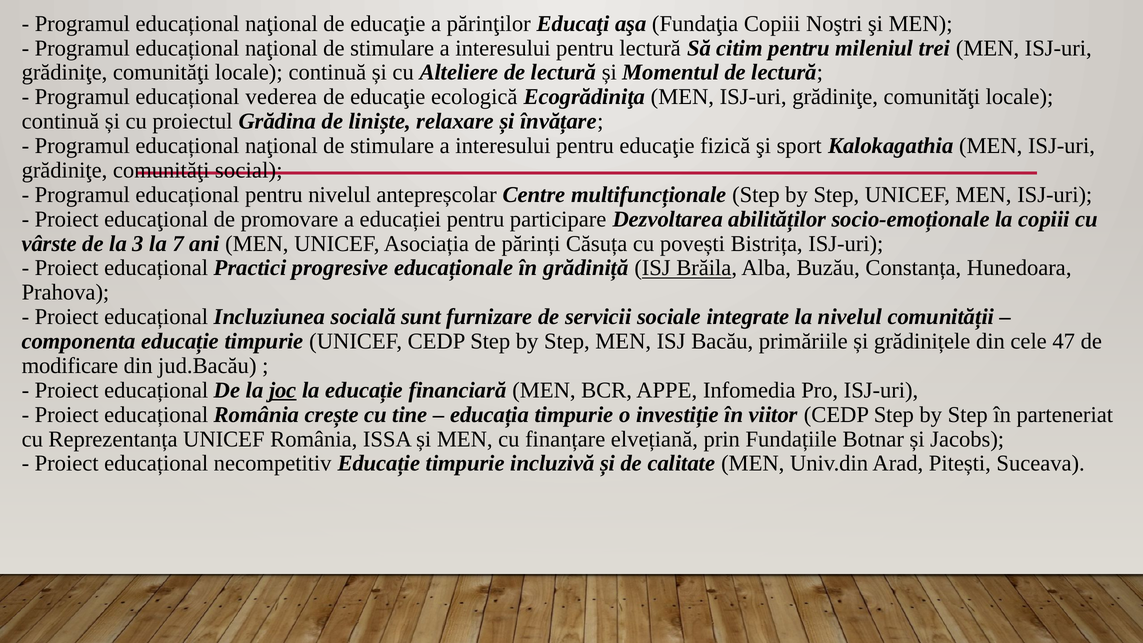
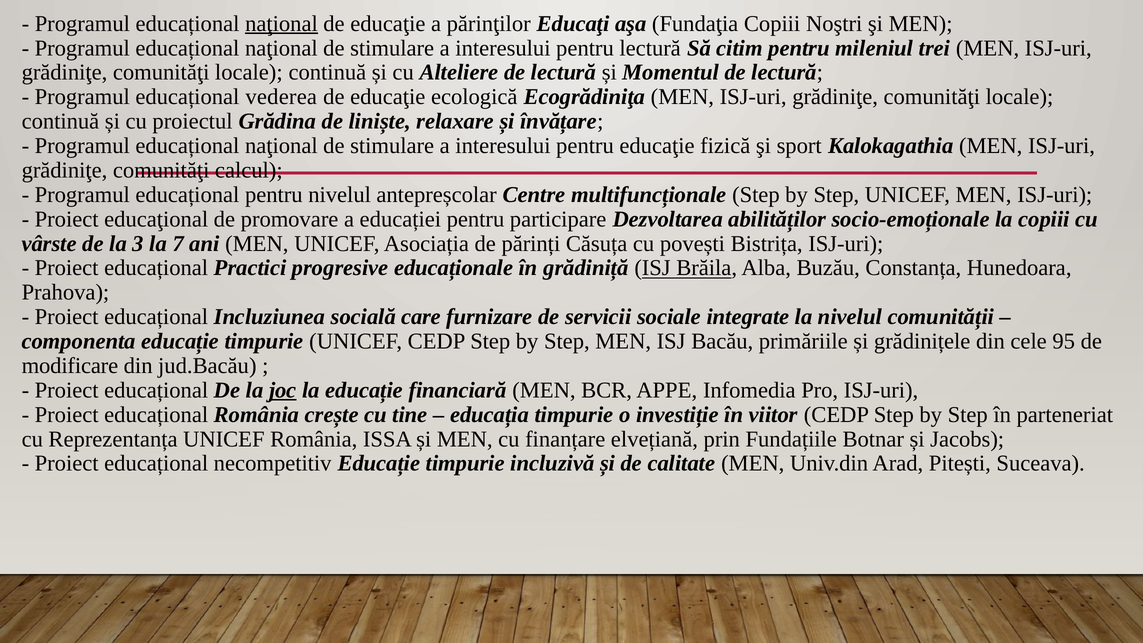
naţional underline: none -> present (281, 24)
social: social -> calcul (249, 170)
sunt: sunt -> care (421, 317)
47: 47 -> 95 (1064, 341)
